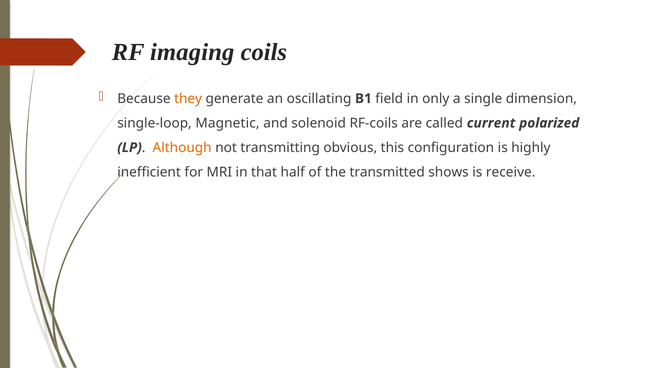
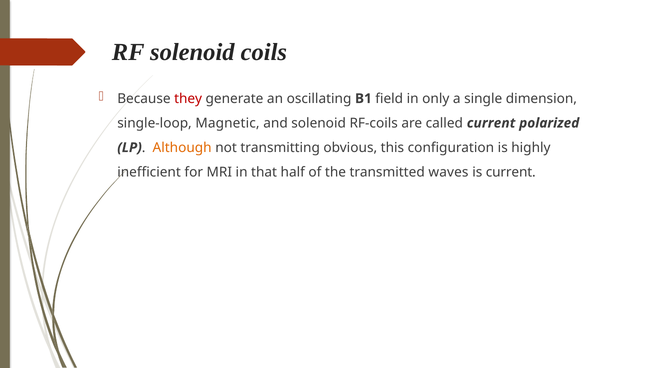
RF imaging: imaging -> solenoid (192, 52)
they colour: orange -> red (188, 99)
shows: shows -> waves (448, 172)
is receive: receive -> current (511, 172)
